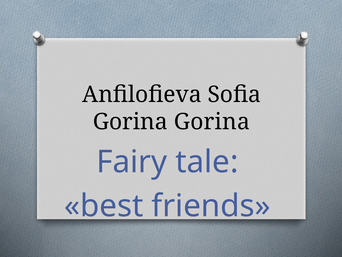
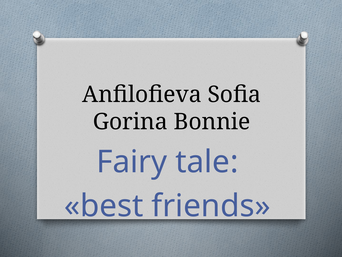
Gorina Gorina: Gorina -> Bonnie (212, 122)
